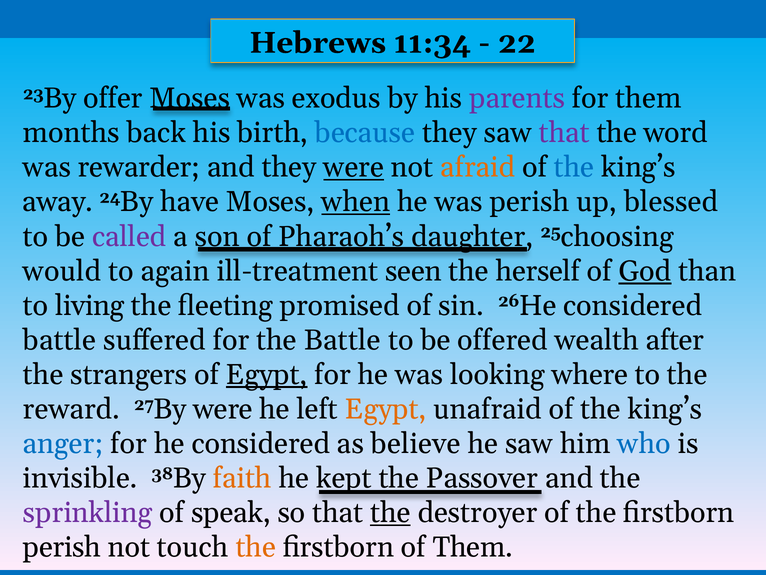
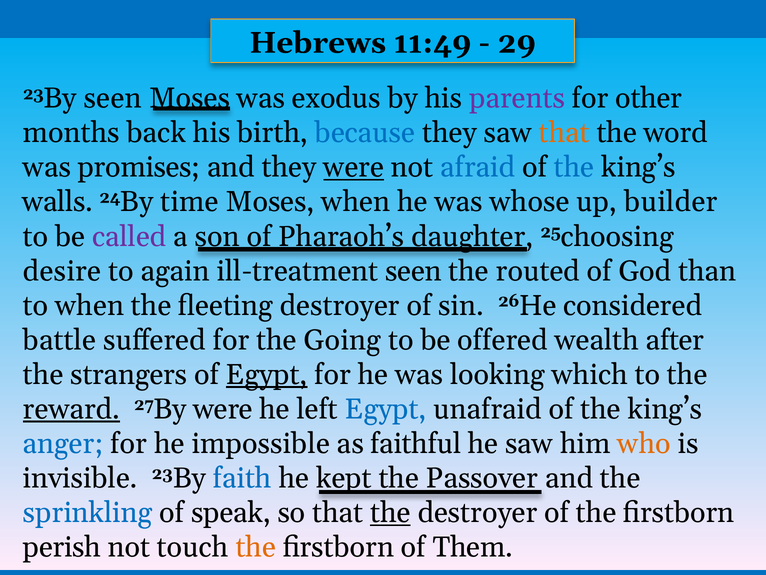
11:34: 11:34 -> 11:49 (432, 43)
22: 22 -> 29 (517, 43)
By offer: offer -> seen (113, 98)
for them: them -> other (649, 98)
that colour: purple -> orange (564, 133)
rewarder: rewarder -> promises (139, 167)
afraid colour: orange -> blue (478, 167)
away: away -> walls (58, 202)
have: have -> time (189, 202)
when underline: present -> none (356, 202)
was perish: perish -> whose (529, 202)
blessed: blessed -> builder (671, 202)
would: would -> desire (62, 271)
herself: herself -> routed (538, 271)
God underline: present -> none (645, 271)
to living: living -> when (90, 305)
fleeting promised: promised -> destroyer (340, 305)
the Battle: Battle -> Going (342, 340)
where: where -> which (590, 374)
reward underline: none -> present (72, 409)
Egypt colour: orange -> blue (386, 409)
for he considered: considered -> impossible (261, 443)
believe: believe -> faithful (416, 443)
who colour: blue -> orange (644, 443)
invisible 38: 38 -> 23 (162, 473)
faith colour: orange -> blue (242, 478)
sprinkling colour: purple -> blue (88, 512)
